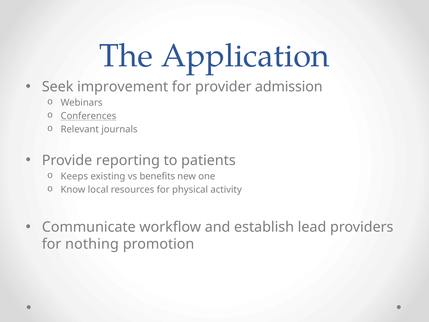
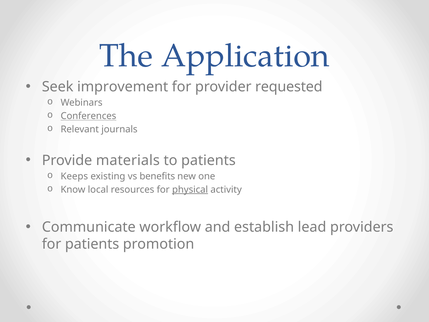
admission: admission -> requested (289, 87)
reporting: reporting -> materials (128, 160)
physical underline: none -> present (190, 189)
for nothing: nothing -> patients (92, 244)
